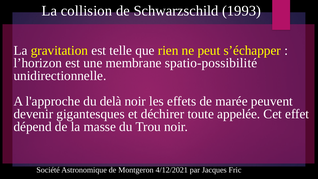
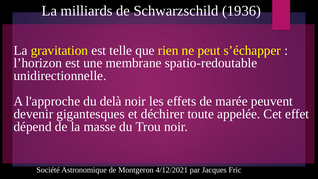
collision: collision -> milliards (87, 11)
1993: 1993 -> 1936 (242, 11)
spatio-possibilité: spatio-possibilité -> spatio-redoutable (211, 63)
